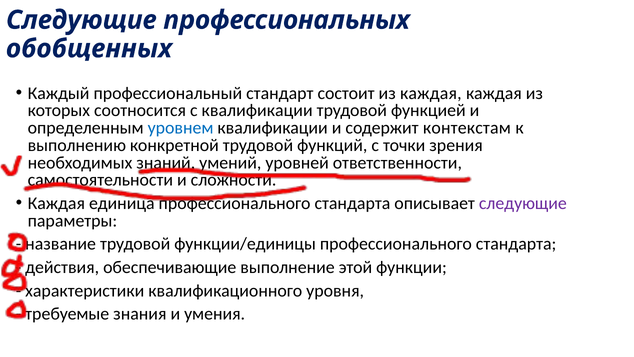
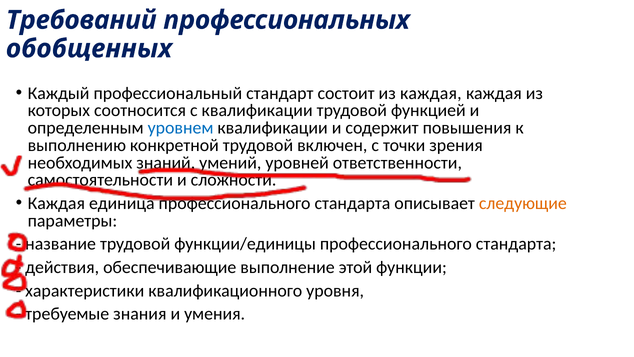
Следующие: Следующие -> Требований (81, 20)
контекстам: контекстам -> повышения (467, 128)
функций: функций -> включен (332, 145)
следующие colour: purple -> orange (523, 203)
